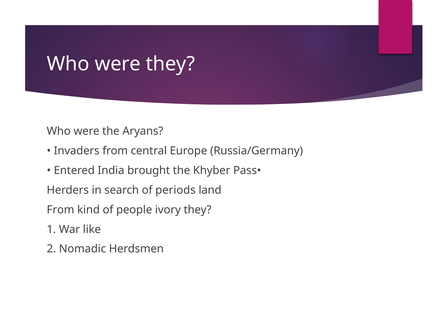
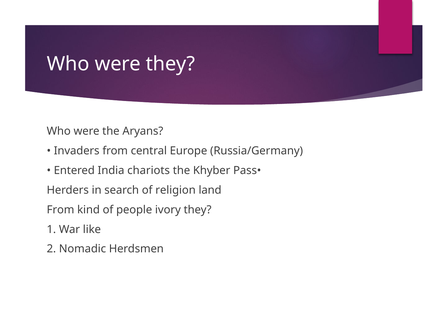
brought: brought -> chariots (149, 171)
periods: periods -> religion (176, 190)
